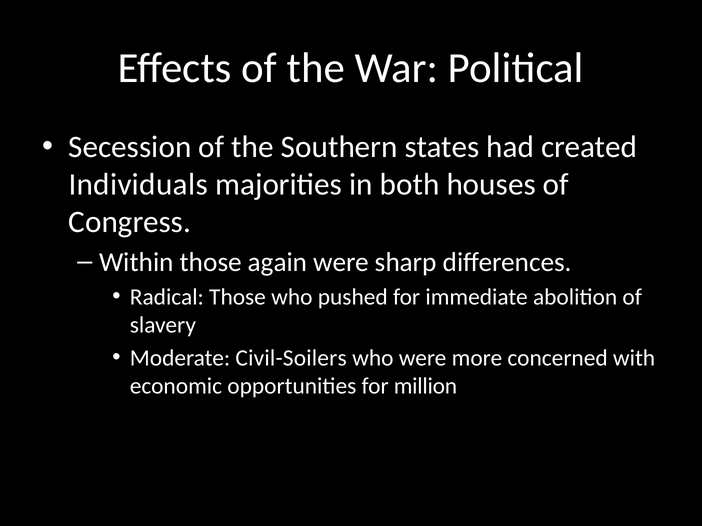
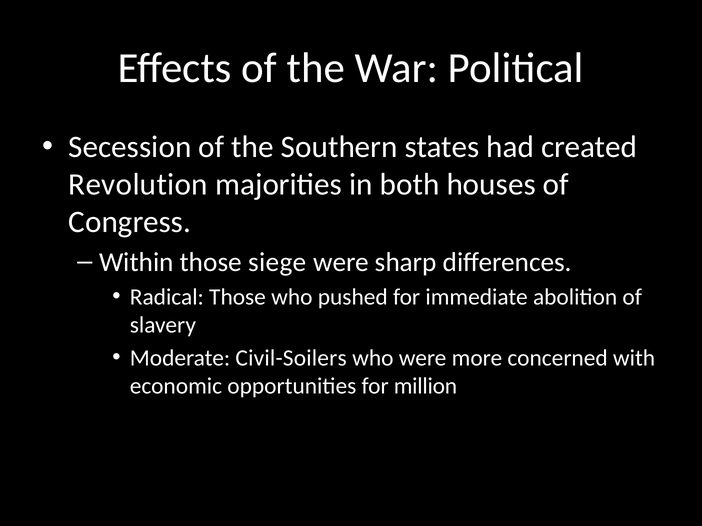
Individuals: Individuals -> Revolution (138, 185)
again: again -> siege (277, 262)
